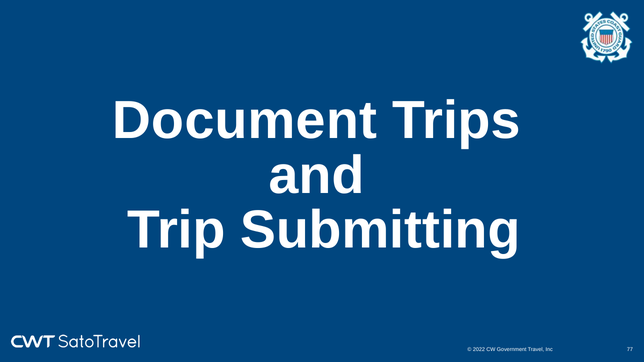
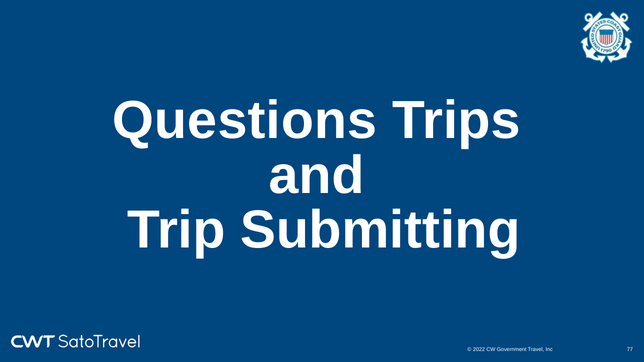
Document: Document -> Questions (245, 121)
